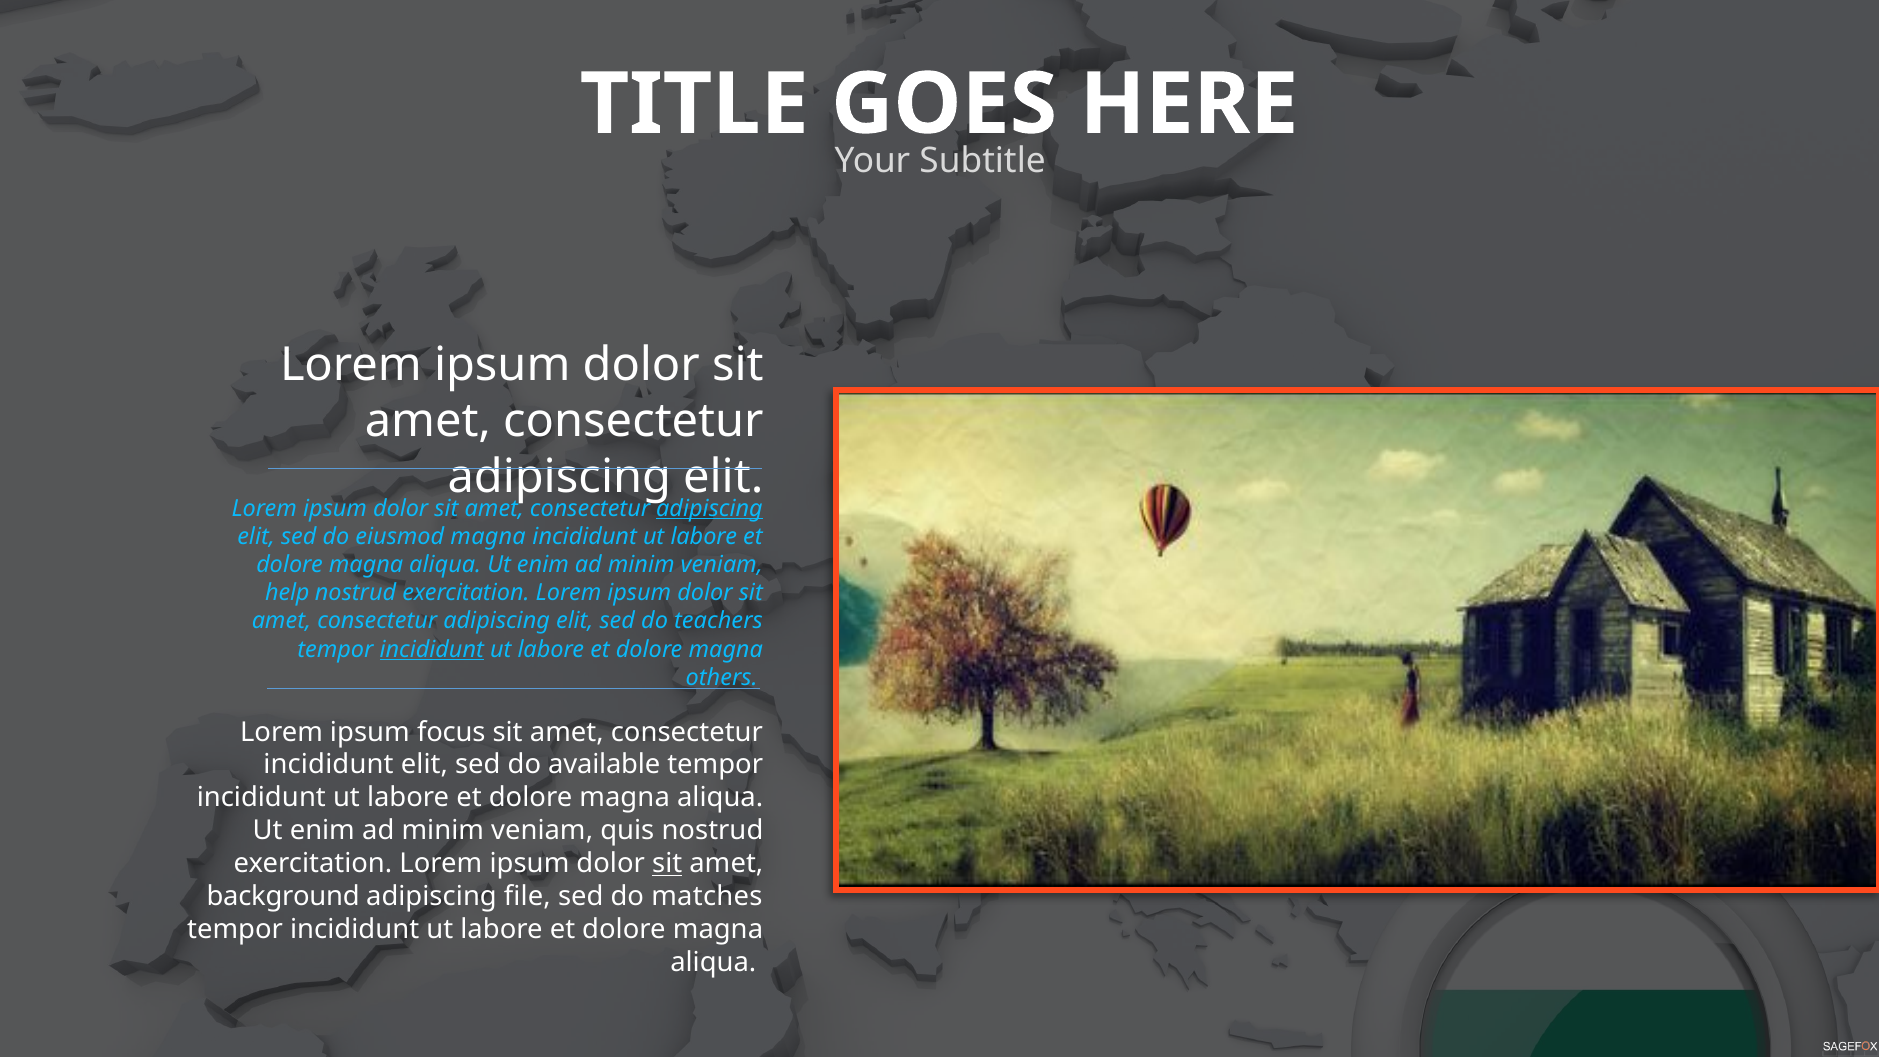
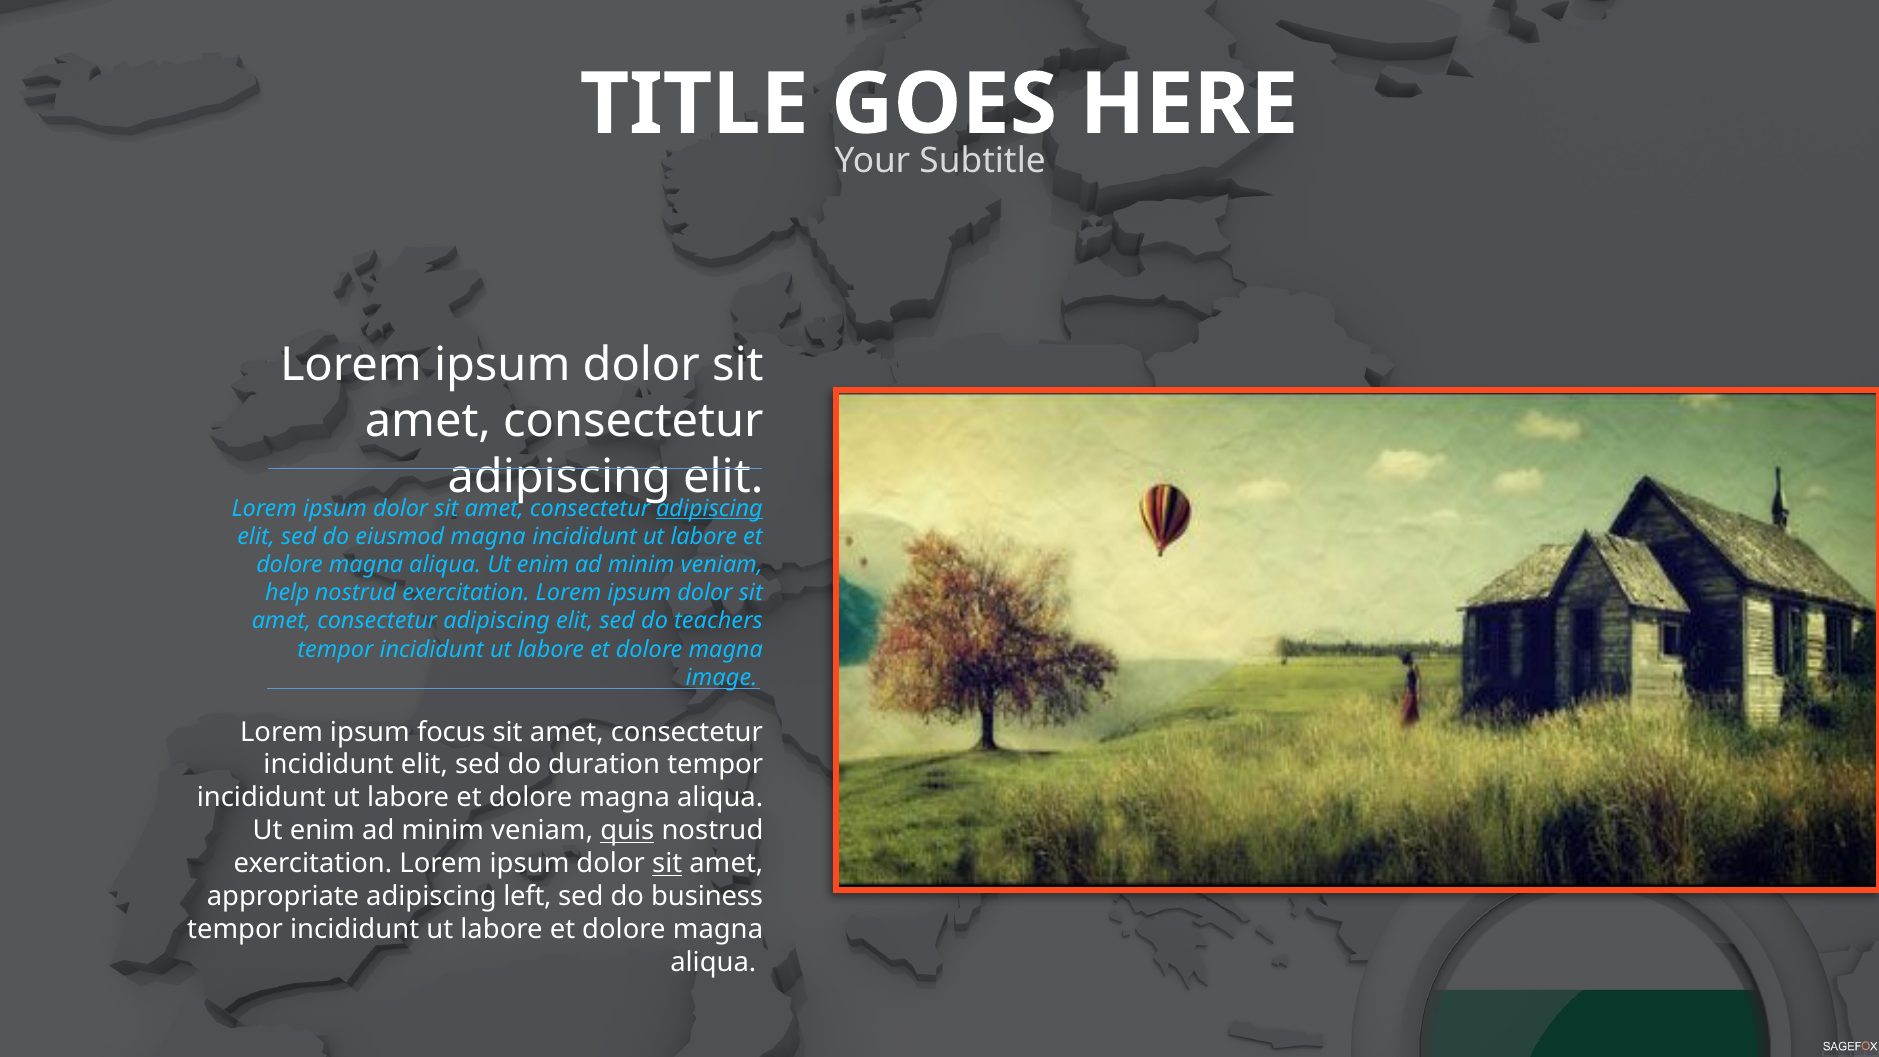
incididunt underline: present -> none (432, 649)
others: others -> image (722, 678)
available: available -> duration (604, 765)
quis underline: none -> present (627, 831)
background: background -> appropriate (283, 896)
file: file -> left (527, 896)
matches: matches -> business (707, 896)
